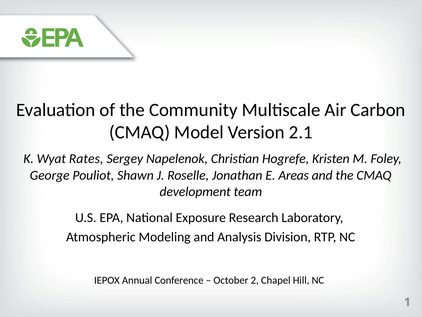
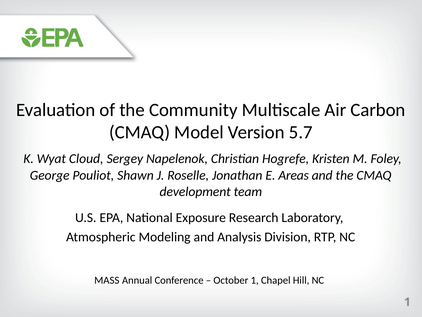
2.1: 2.1 -> 5.7 (301, 132)
Rates: Rates -> Cloud (86, 158)
IEPOX: IEPOX -> MASS (107, 280)
October 2: 2 -> 1 (255, 280)
